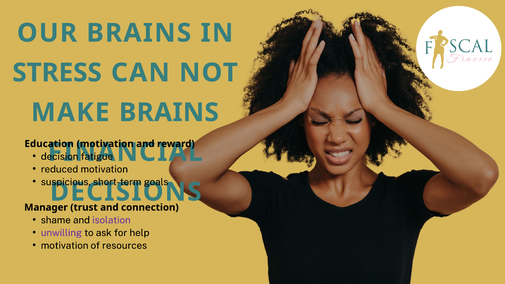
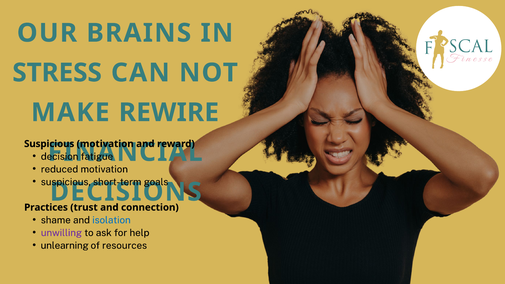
MAKE BRAINS: BRAINS -> REWIRE (169, 113)
Education: Education -> Suspicious (49, 144)
Manager: Manager -> Practices (46, 207)
isolation colour: purple -> blue (111, 220)
motivation: motivation -> unlearning (65, 246)
